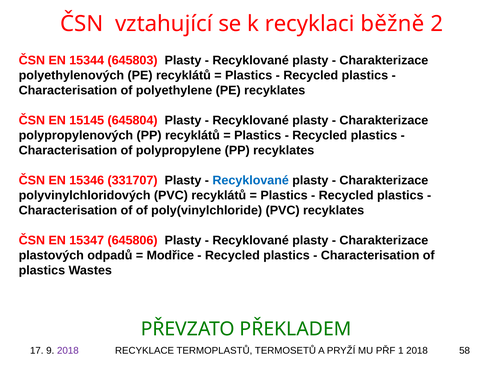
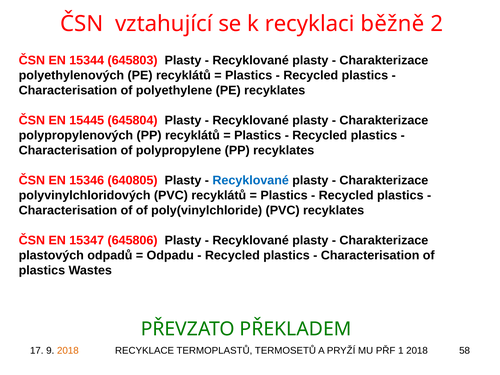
15145: 15145 -> 15445 (87, 121)
331707: 331707 -> 640805 (133, 181)
Modřice: Modřice -> Odpadu (170, 256)
2018 colour: purple -> orange (68, 351)
